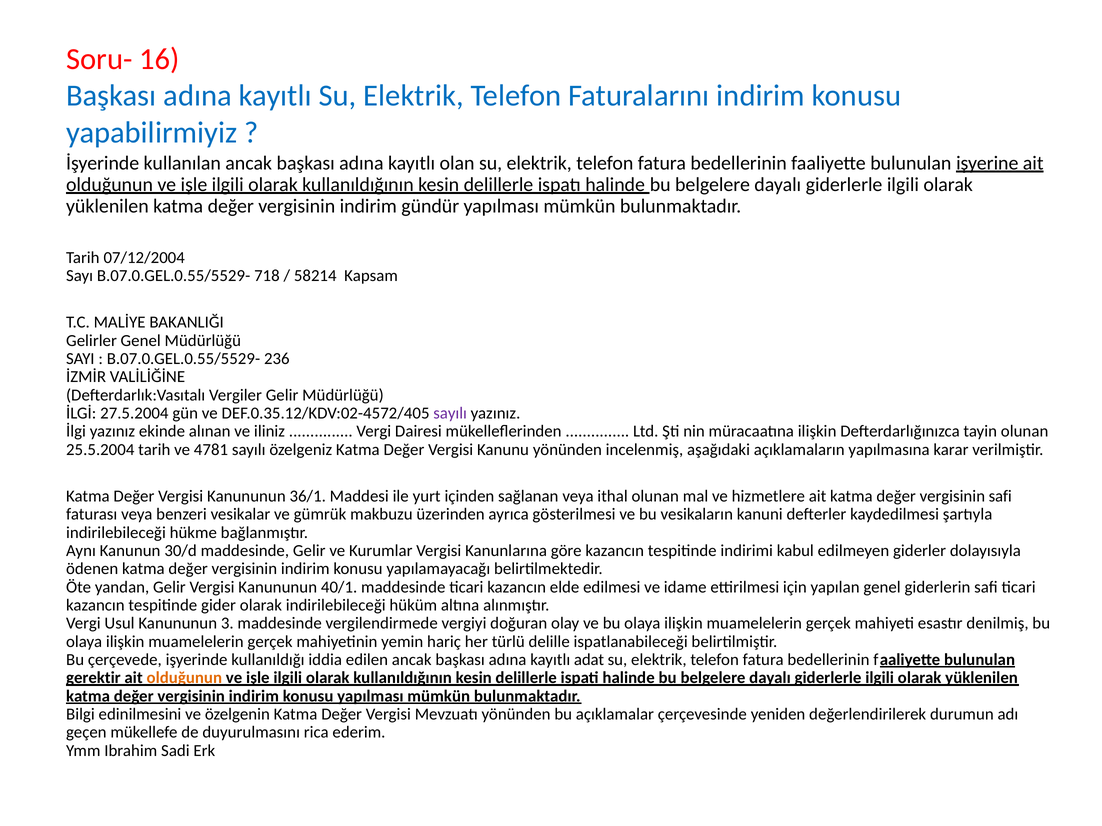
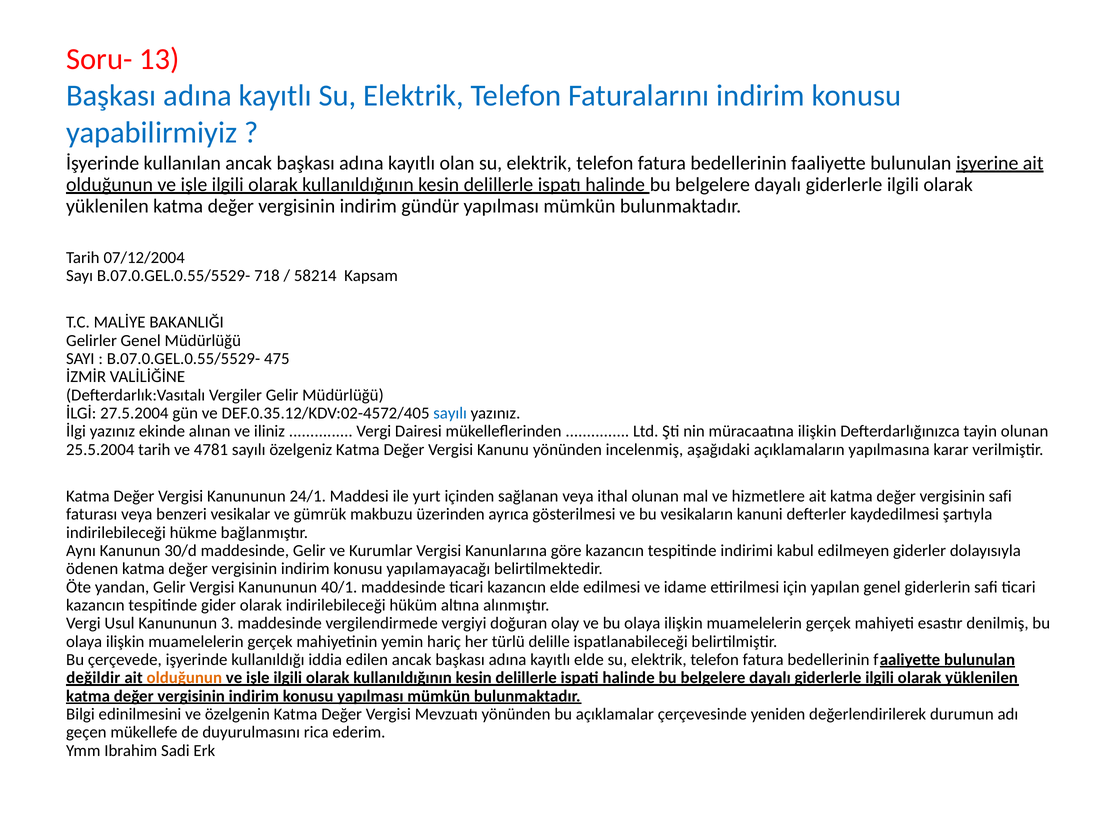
16: 16 -> 13 (160, 59)
236: 236 -> 475 (277, 359)
sayılı colour: purple -> blue (450, 413)
36/1: 36/1 -> 24/1 (308, 496)
kayıtlı adat: adat -> elde (589, 660)
gerektir: gerektir -> değildir (93, 678)
